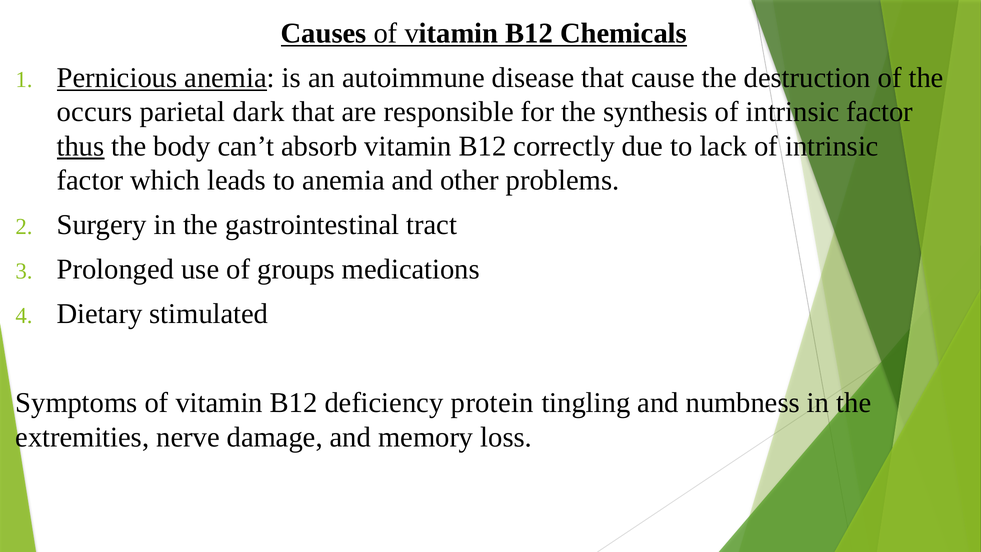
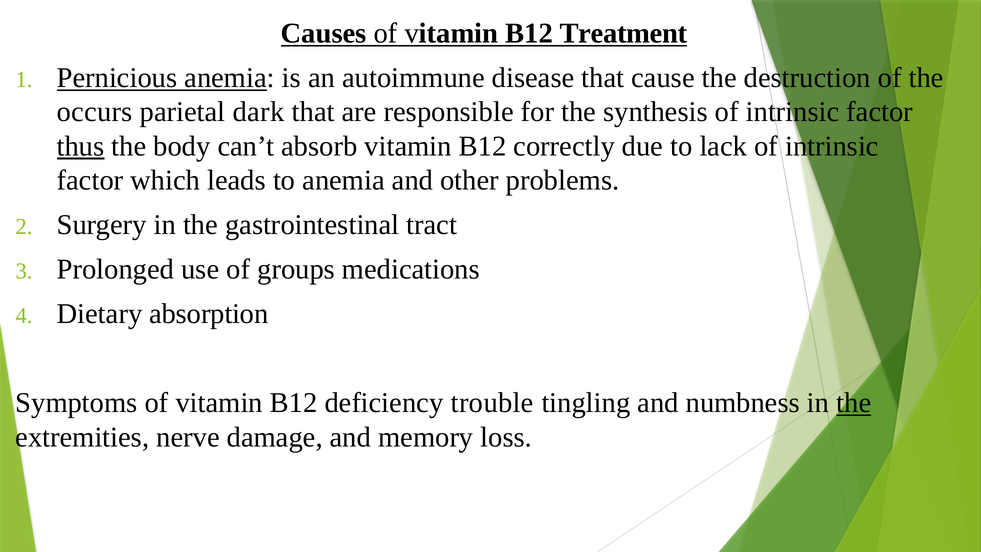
Chemicals: Chemicals -> Treatment (624, 33)
stimulated: stimulated -> absorption (209, 314)
protein: protein -> trouble (492, 403)
the underline: none -> present (854, 403)
